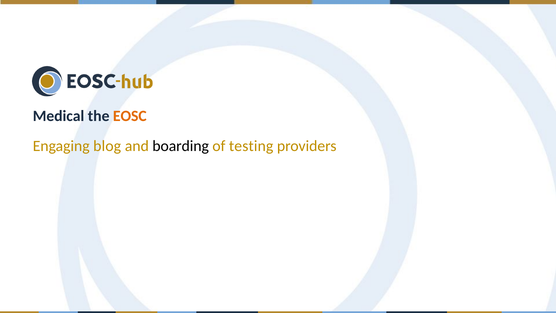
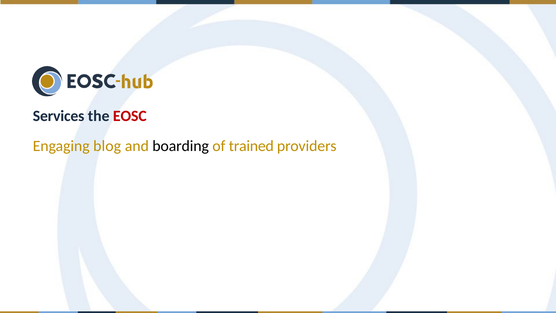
Medical: Medical -> Services (59, 116)
EOSC colour: orange -> red (130, 116)
testing: testing -> trained (251, 146)
